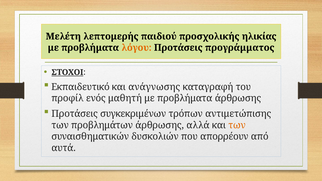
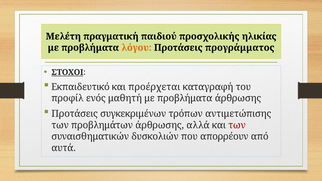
λεπτομερής: λεπτομερής -> πραγματική (111, 36)
ανάγνωσης: ανάγνωσης -> προέρχεται (154, 87)
των colour: orange -> red (237, 125)
